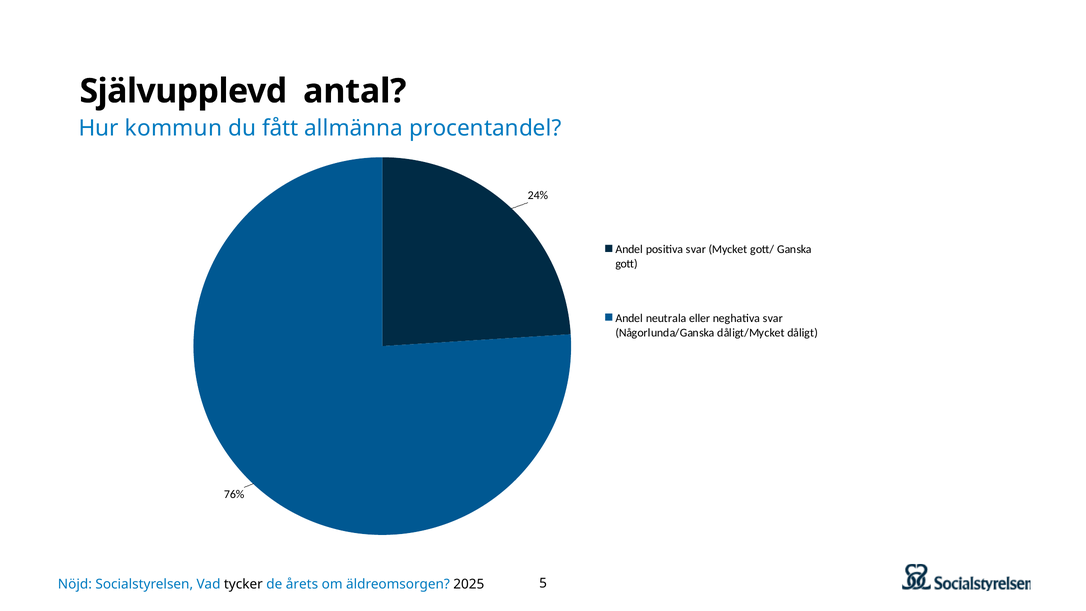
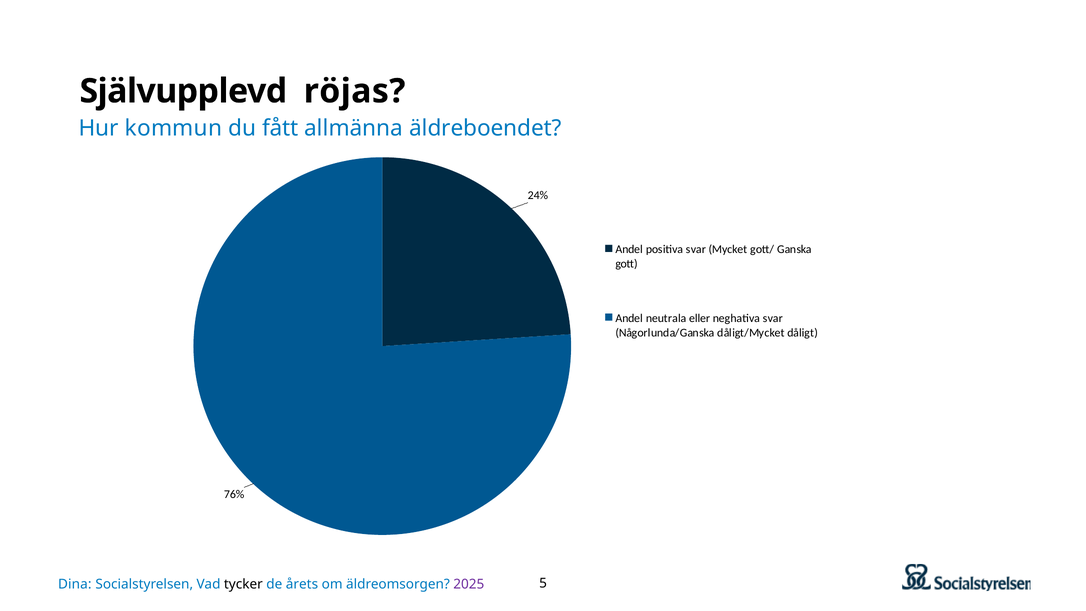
antal: antal -> röjas (355, 91)
procentandel: procentandel -> äldreboendet (485, 128)
Nöjd: Nöjd -> Dina (75, 584)
2025 colour: black -> purple (469, 584)
